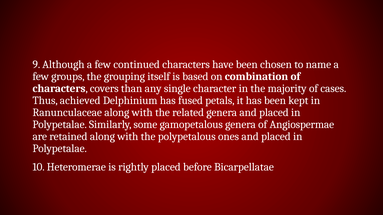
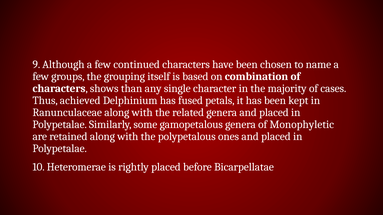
covers: covers -> shows (104, 89)
Angiospermae: Angiospermae -> Monophyletic (302, 125)
